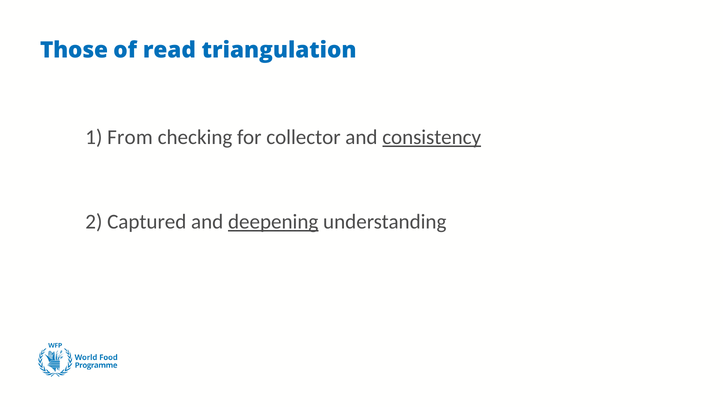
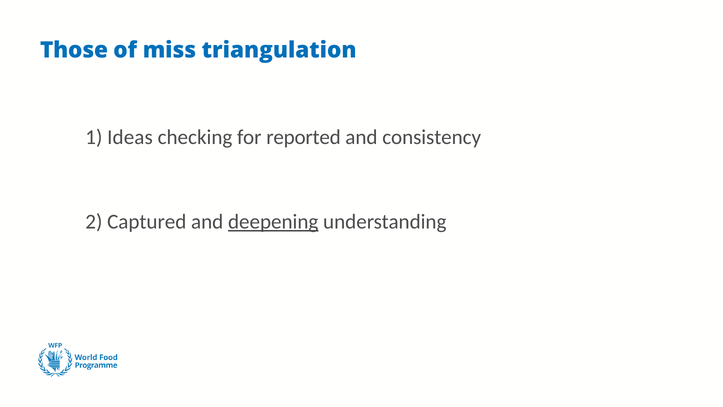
read: read -> miss (169, 50)
From: From -> Ideas (130, 137)
collector: collector -> reported (304, 137)
consistency underline: present -> none (432, 137)
